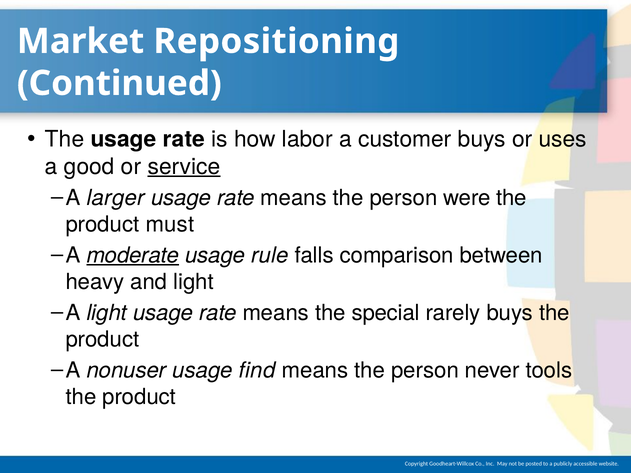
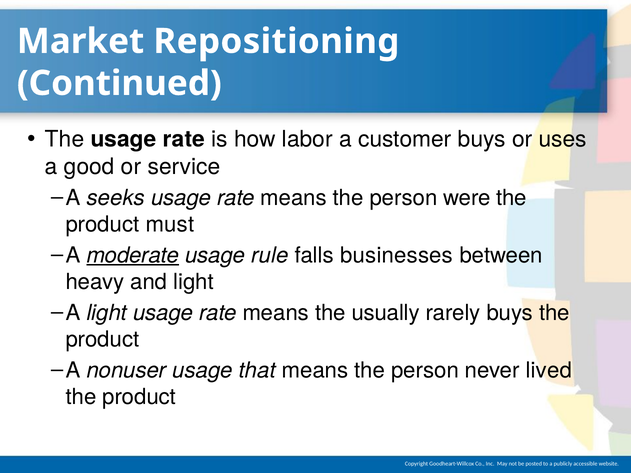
service underline: present -> none (184, 167)
larger: larger -> seeks (116, 198)
comparison: comparison -> businesses (397, 255)
special: special -> usually (386, 313)
find: find -> that (257, 371)
tools: tools -> lived (549, 371)
